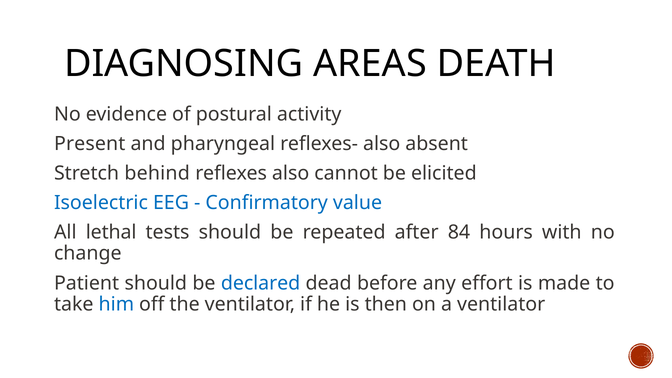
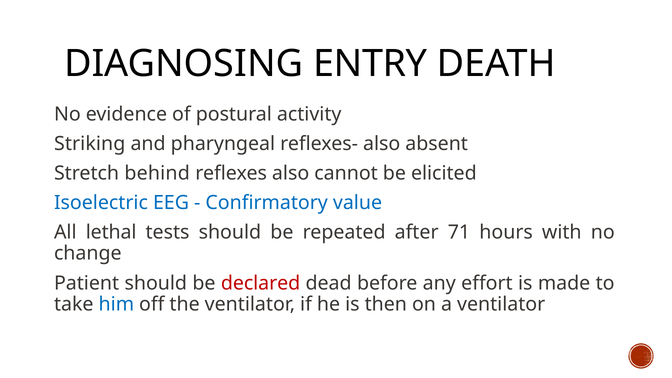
AREAS: AREAS -> ENTRY (370, 64)
Present: Present -> Striking (90, 144)
84: 84 -> 71 (459, 232)
declared colour: blue -> red (261, 283)
